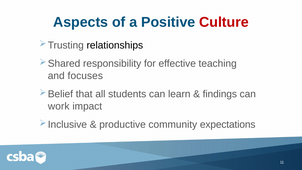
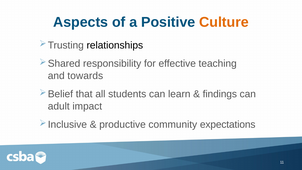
Culture colour: red -> orange (224, 22)
focuses: focuses -> towards (85, 76)
work: work -> adult (59, 106)
